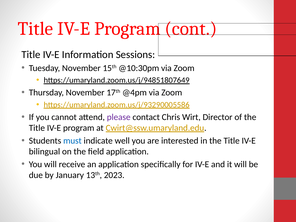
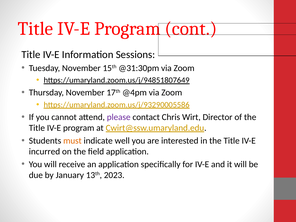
@10:30pm: @10:30pm -> @31:30pm (139, 68)
must colour: blue -> orange (72, 141)
bilingual: bilingual -> incurred (44, 152)
